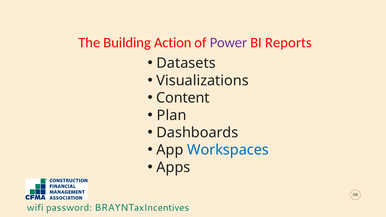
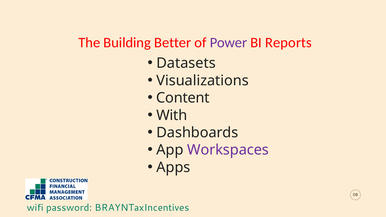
Action: Action -> Better (173, 43)
Plan: Plan -> With (172, 115)
Workspaces colour: blue -> purple (228, 150)
